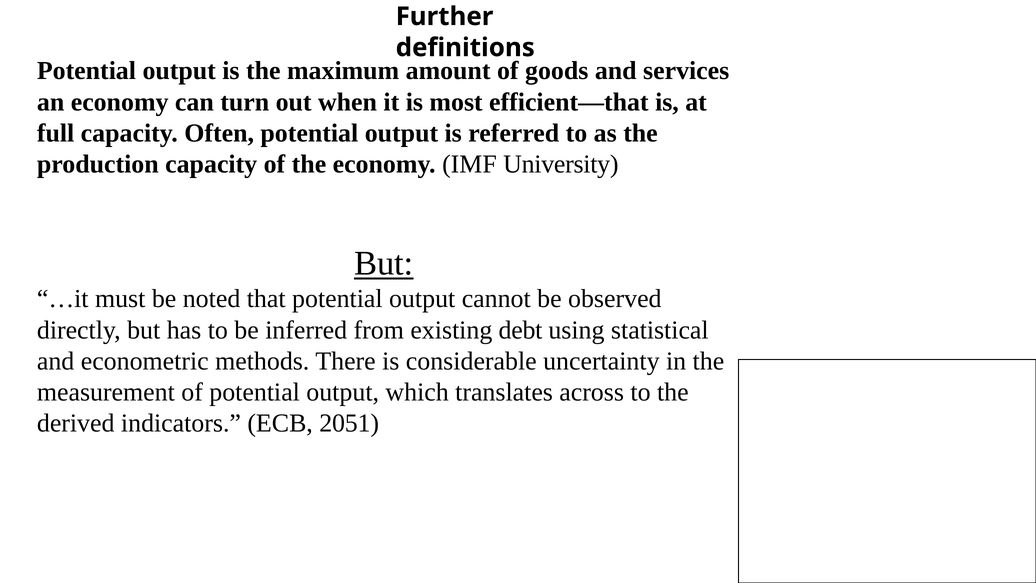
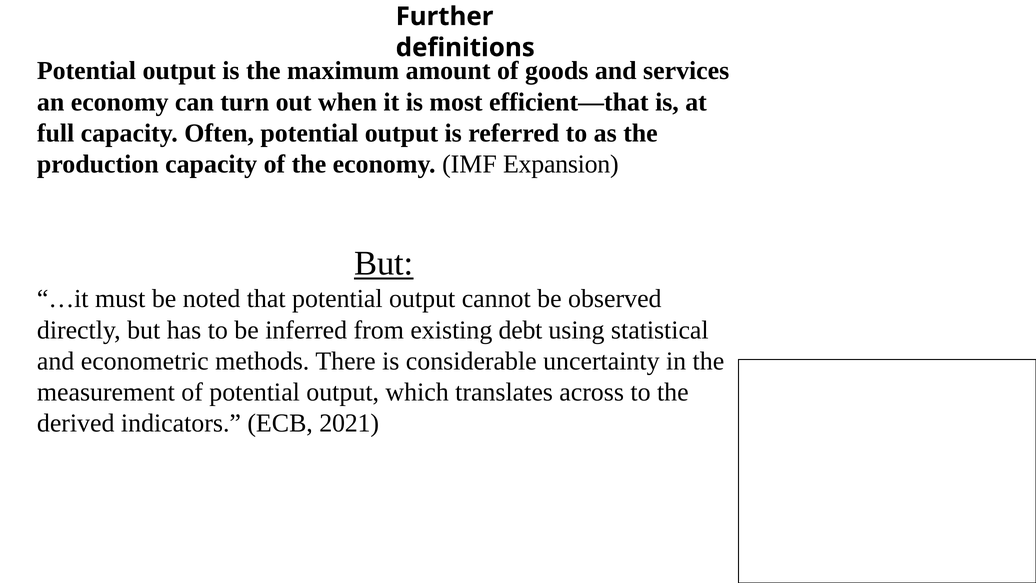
University: University -> Expansion (561, 164)
2051: 2051 -> 2021 (349, 423)
